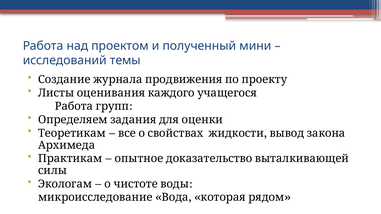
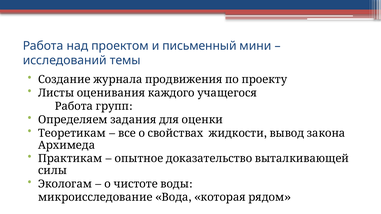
полученный: полученный -> письменный (199, 46)
